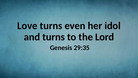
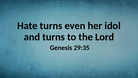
Love: Love -> Hate (27, 26)
